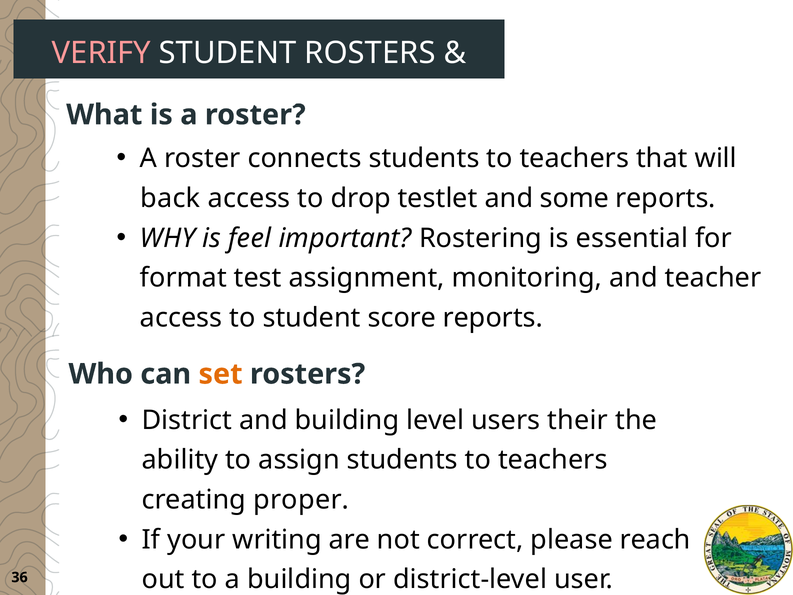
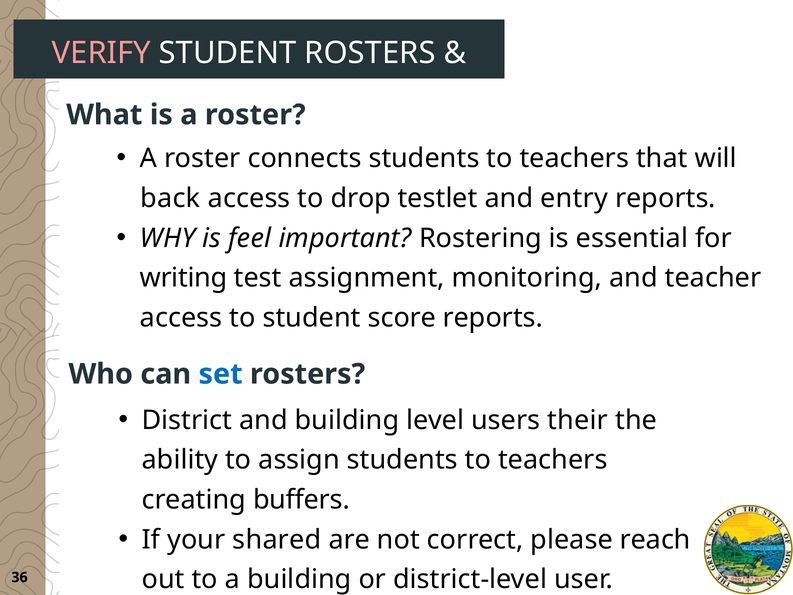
some: some -> entry (574, 198)
format: format -> writing (184, 278)
set colour: orange -> blue (221, 374)
proper: proper -> buffers (301, 500)
writing: writing -> shared (277, 539)
